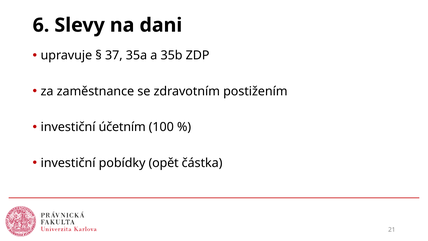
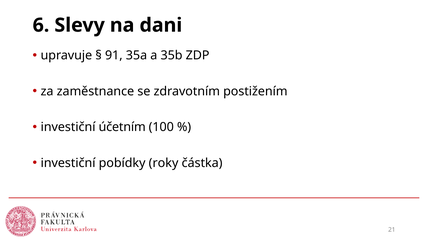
37: 37 -> 91 (114, 55)
opět: opět -> roky (164, 163)
